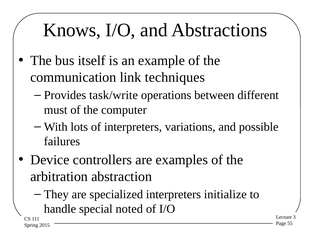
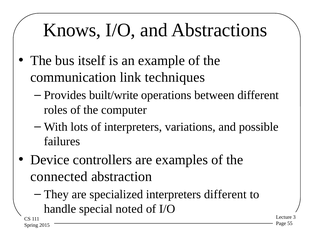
task/write: task/write -> built/write (114, 95)
must: must -> roles (56, 109)
arbitration: arbitration -> connected (59, 176)
interpreters initialize: initialize -> different (225, 194)
